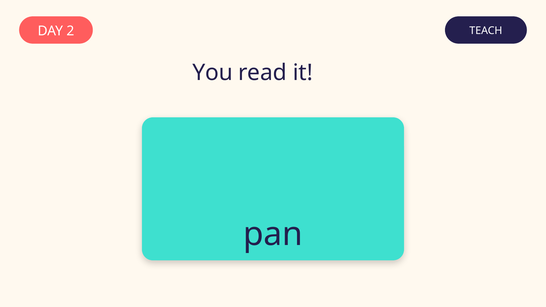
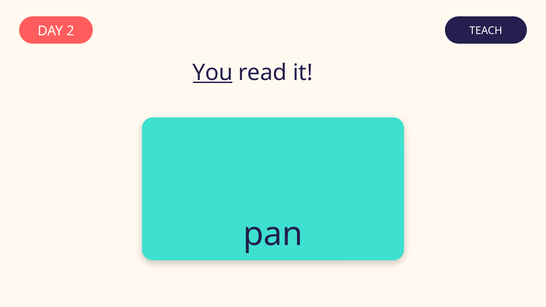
You underline: none -> present (213, 73)
